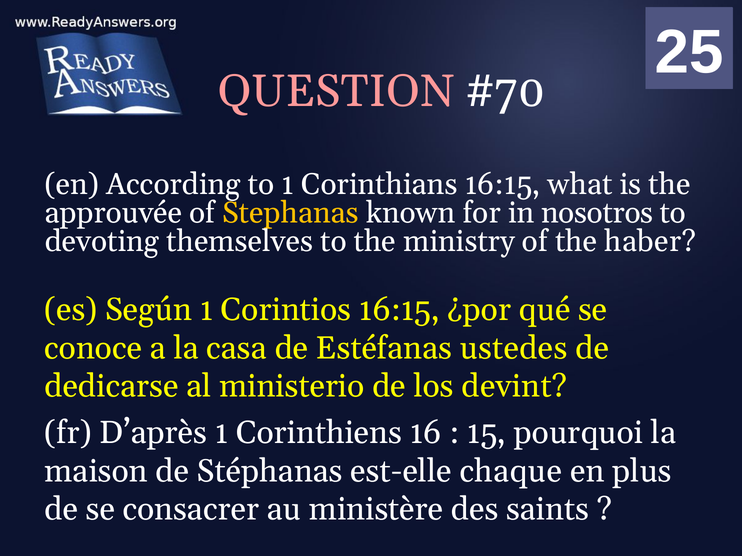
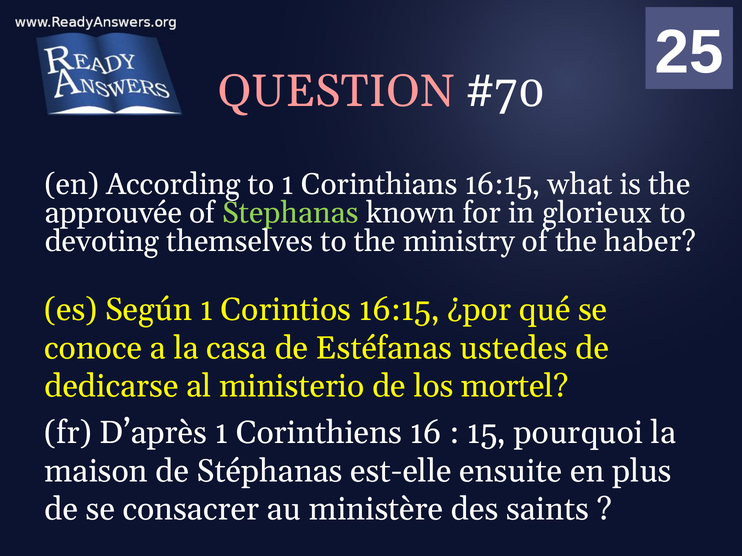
Stephanas colour: yellow -> light green (291, 213)
nosotros: nosotros -> glorieux (597, 213)
devint: devint -> mortel (515, 387)
chaque: chaque -> ensuite (511, 472)
